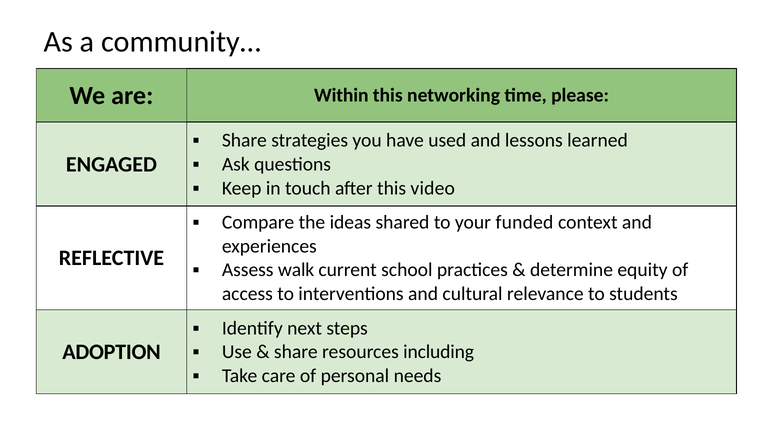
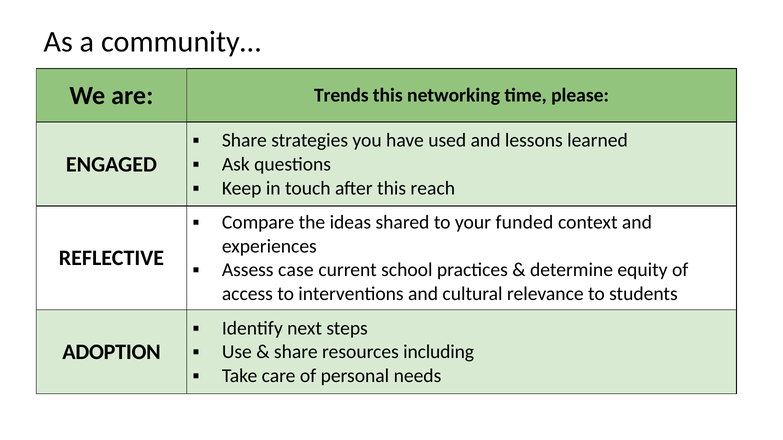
Within: Within -> Trends (341, 96)
video: video -> reach (433, 188)
walk: walk -> case (296, 270)
